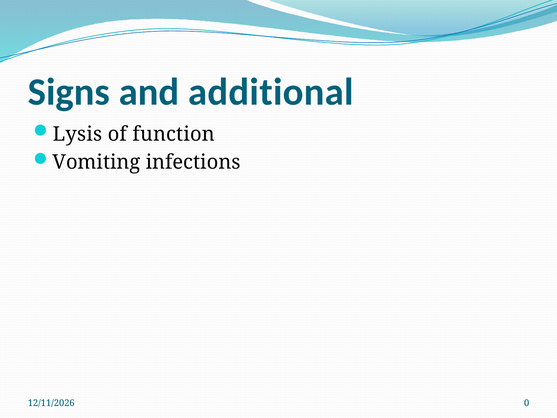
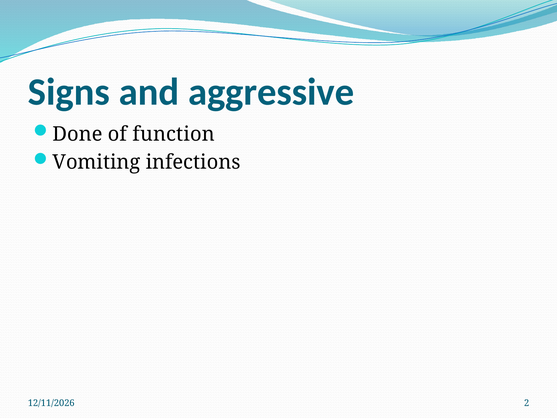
additional: additional -> aggressive (271, 92)
Lysis: Lysis -> Done (78, 134)
0: 0 -> 2 (527, 403)
